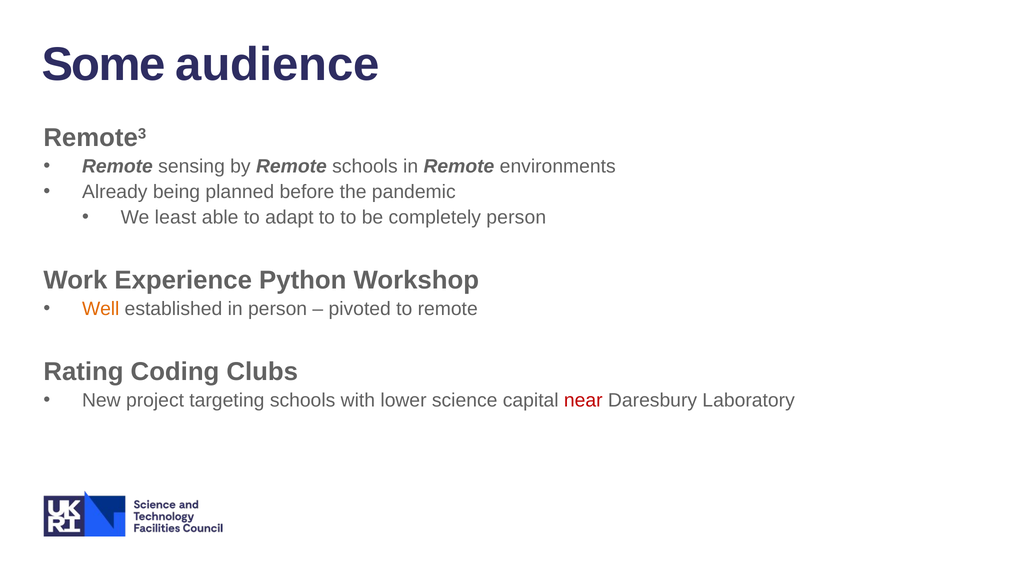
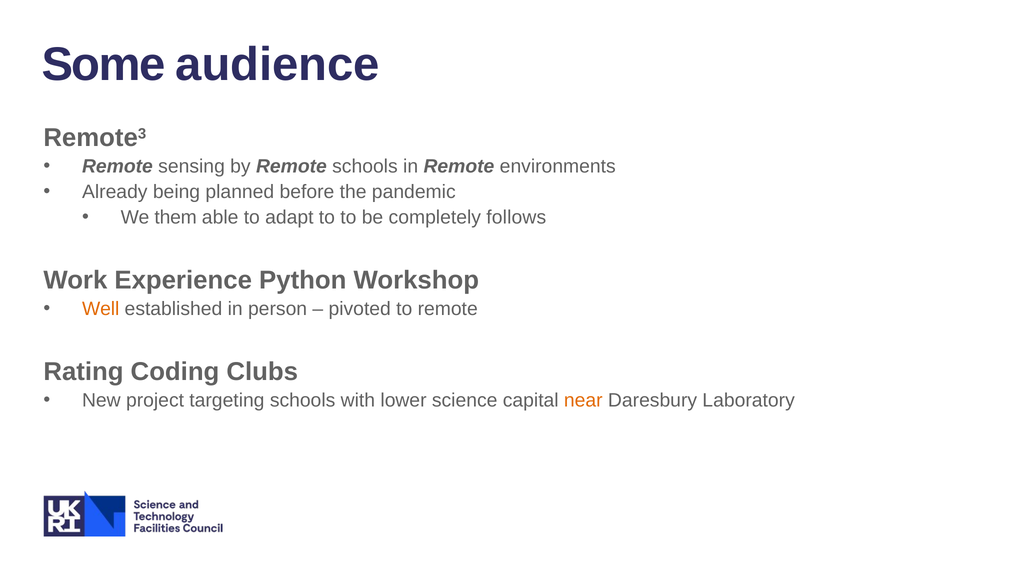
least: least -> them (176, 217)
completely person: person -> follows (516, 217)
near colour: red -> orange (583, 400)
